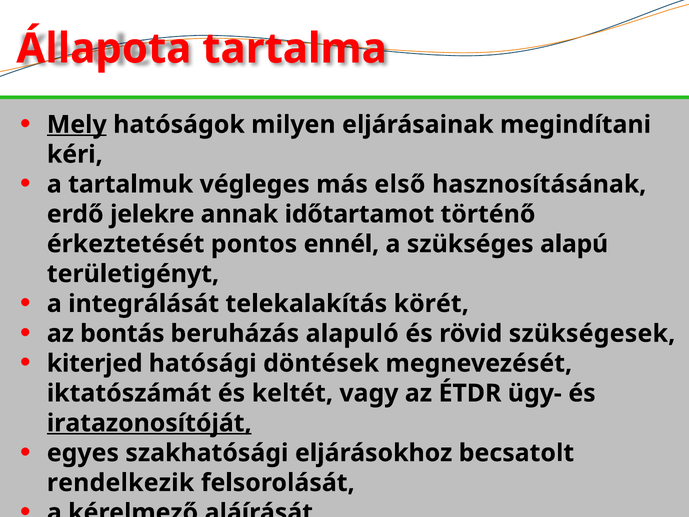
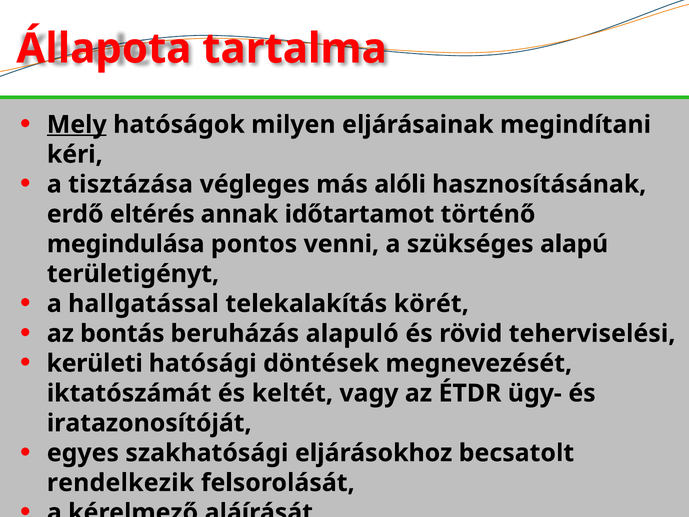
tartalmuk: tartalmuk -> tisztázása (131, 184)
első: első -> alóli (400, 184)
jelekre: jelekre -> eltérés (152, 214)
érkeztetését: érkeztetését -> megindulása (126, 244)
ennél: ennél -> venni (341, 244)
integrálását: integrálását -> hallgatással (144, 304)
szükségesek: szükségesek -> teherviselési (592, 333)
kiterjed: kiterjed -> kerületi (95, 363)
iratazonosítóját underline: present -> none (149, 423)
